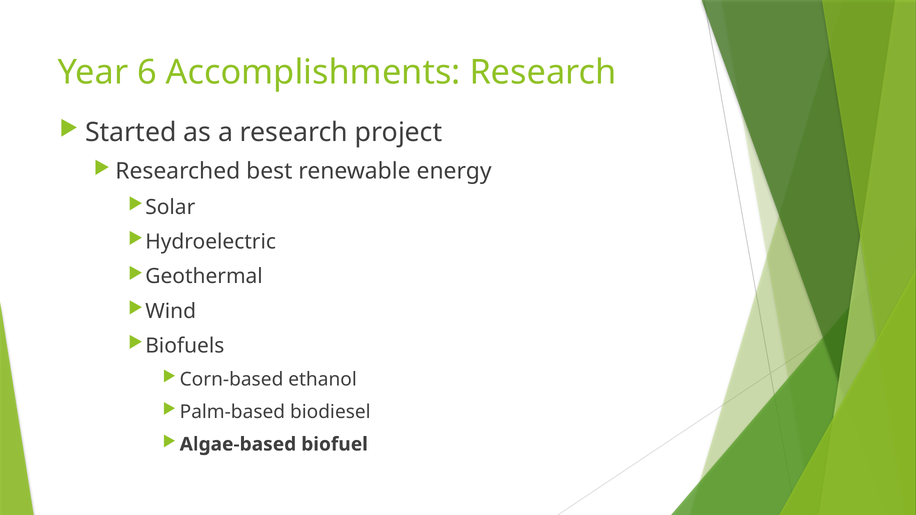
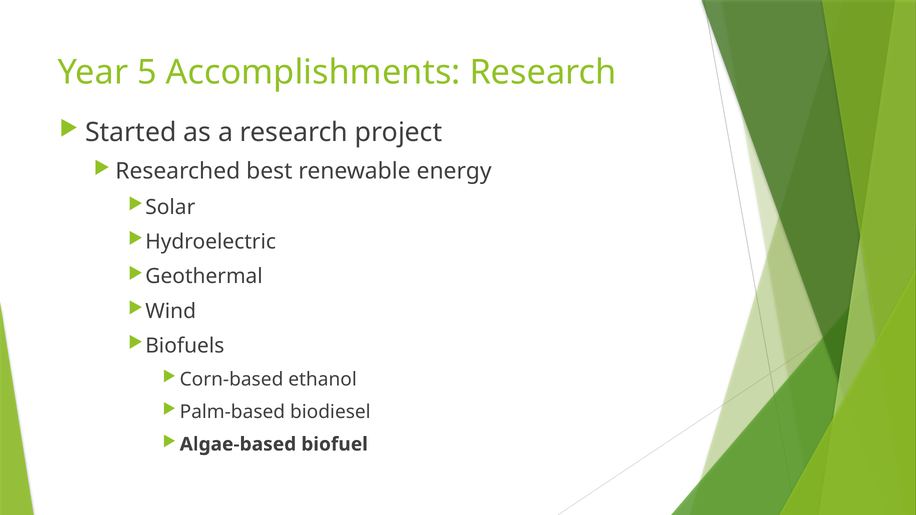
6: 6 -> 5 (147, 72)
